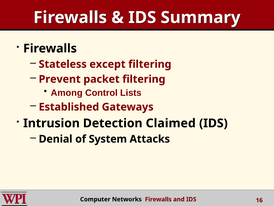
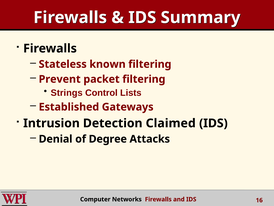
except: except -> known (108, 64)
Among: Among -> Strings (67, 93)
System: System -> Degree (108, 139)
